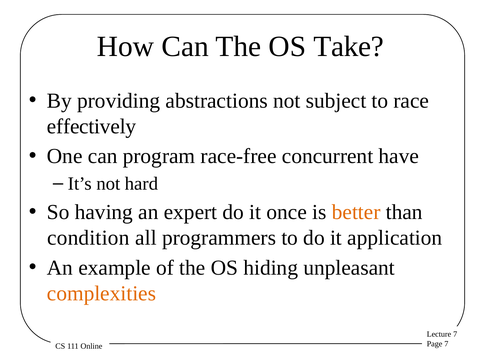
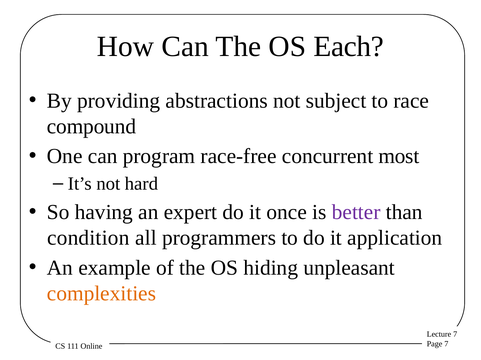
Take: Take -> Each (349, 47)
effectively: effectively -> compound (91, 127)
have: have -> most (399, 157)
better colour: orange -> purple (356, 213)
